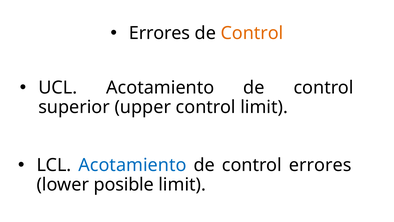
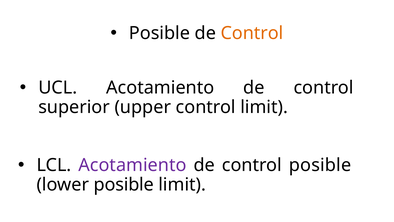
Errores: Errores -> Posible (159, 33)
Acotamiento colour: blue -> purple (132, 165)
control errores: errores -> posible (320, 165)
